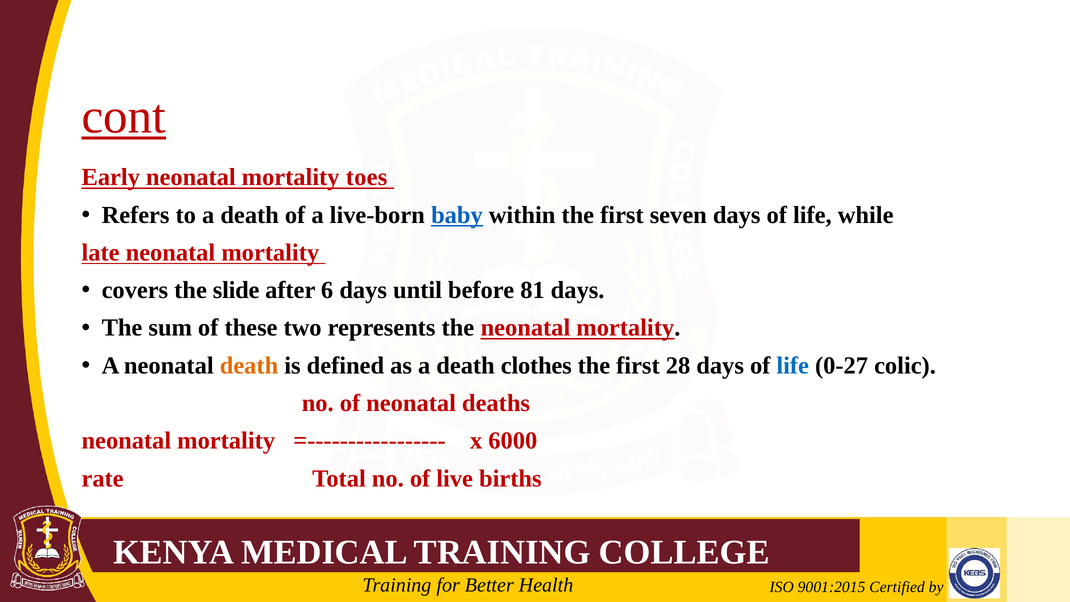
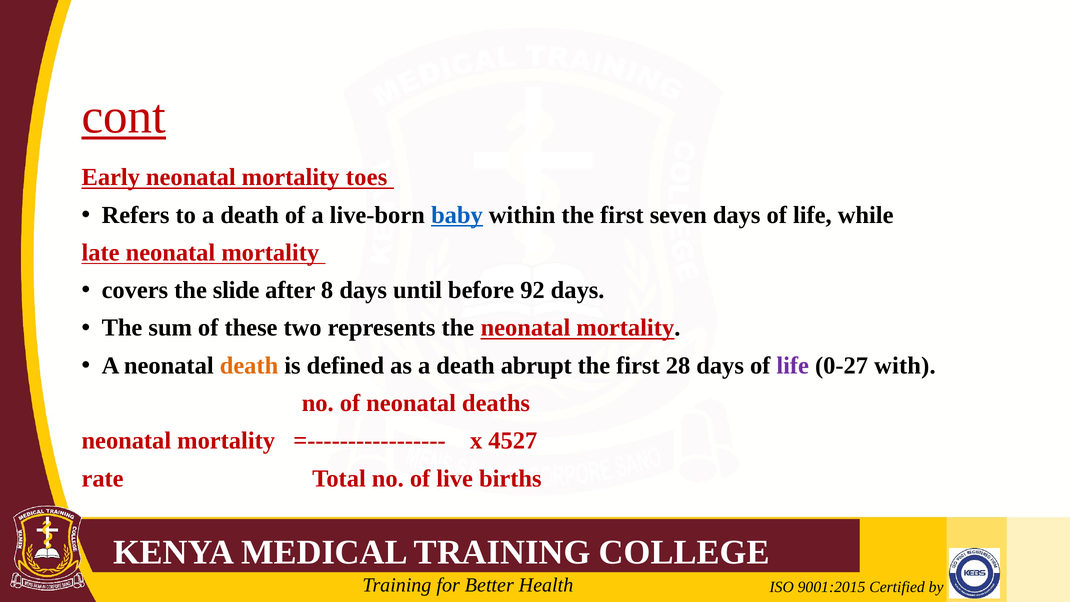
6: 6 -> 8 (327, 290)
81: 81 -> 92 (533, 290)
clothes: clothes -> abrupt (536, 365)
life colour: blue -> purple (793, 365)
colic: colic -> with (905, 365)
6000: 6000 -> 4527 (513, 441)
